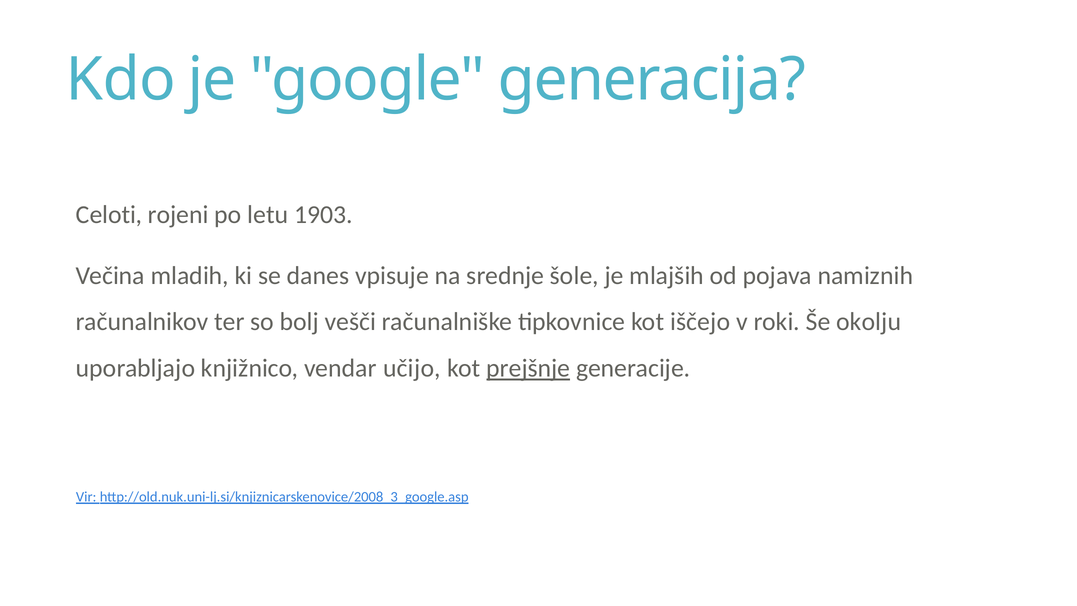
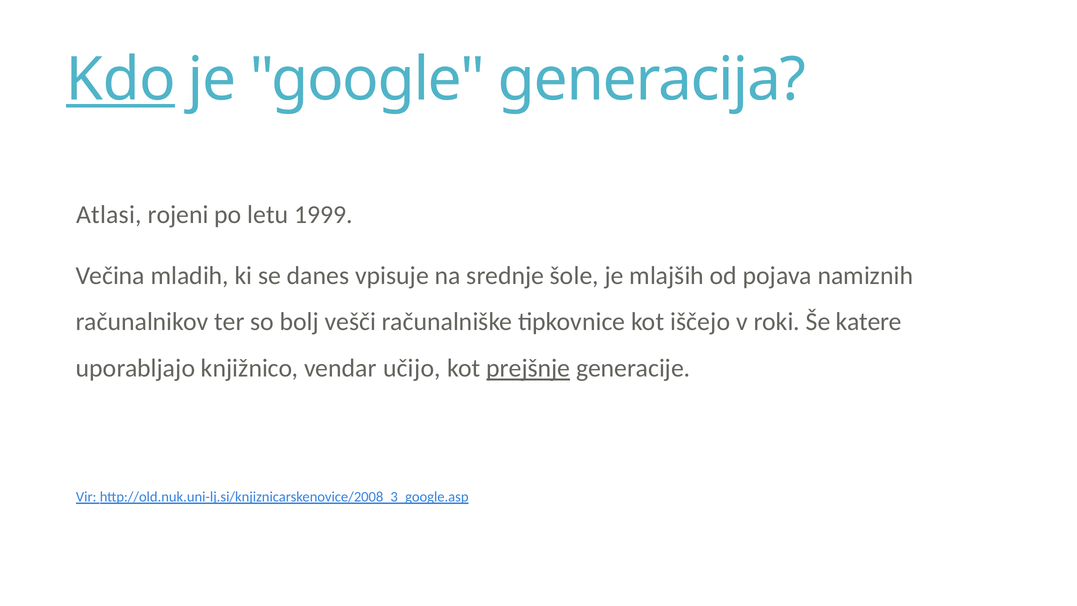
Kdo underline: none -> present (121, 80)
Celoti: Celoti -> Atlasi (109, 214)
1903: 1903 -> 1999 (323, 214)
okolju: okolju -> katere (869, 322)
